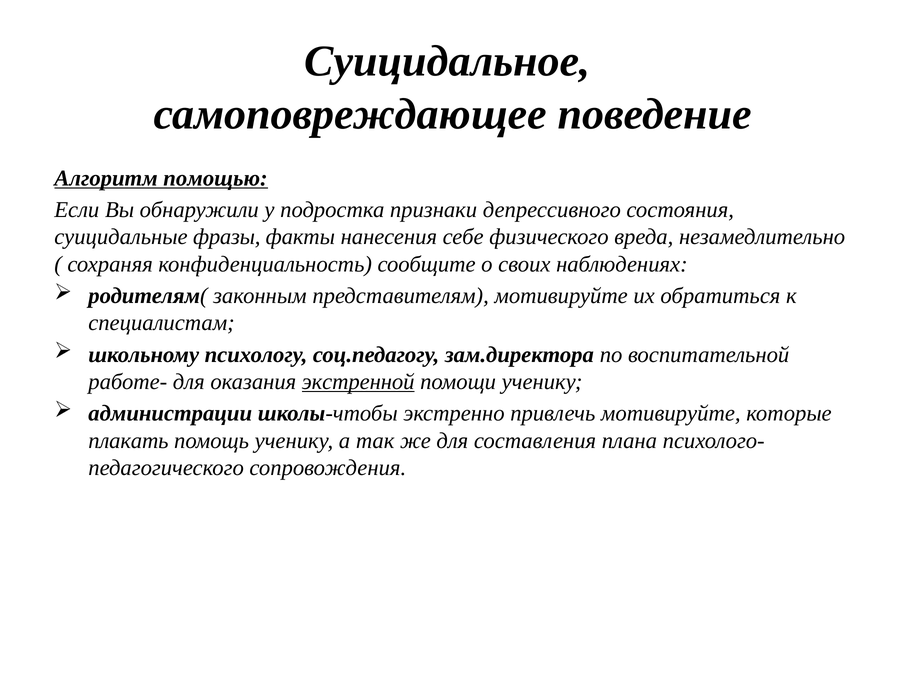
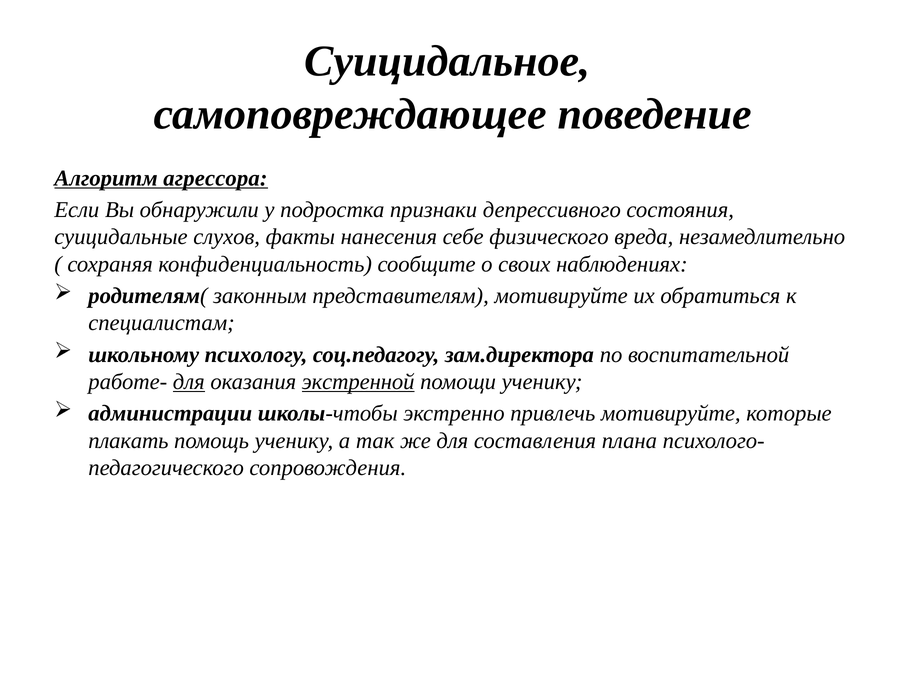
помощью: помощью -> агрессора (215, 178)
фразы: фразы -> слухов (227, 237)
для underline: none -> present (189, 382)
